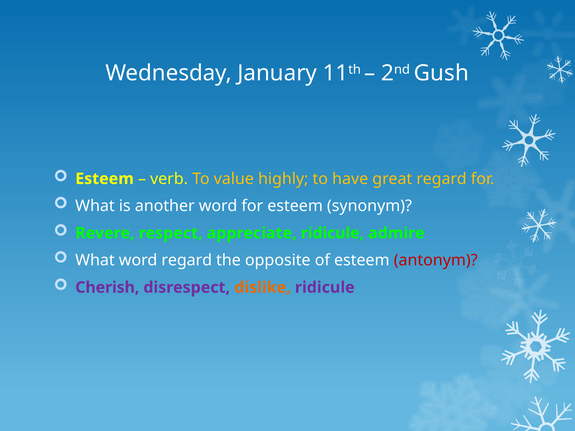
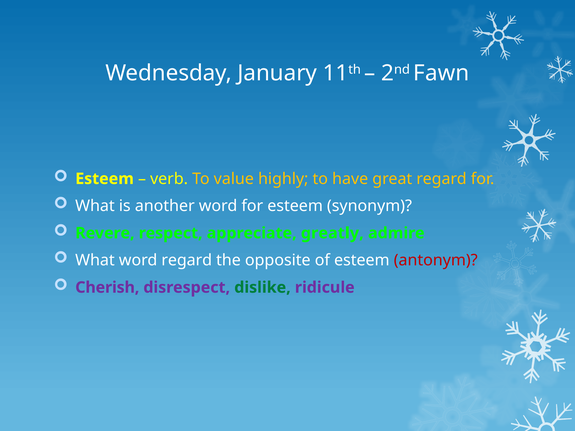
Gush: Gush -> Fawn (441, 73)
appreciate ridicule: ridicule -> greatly (332, 233)
dislike colour: orange -> green (262, 288)
